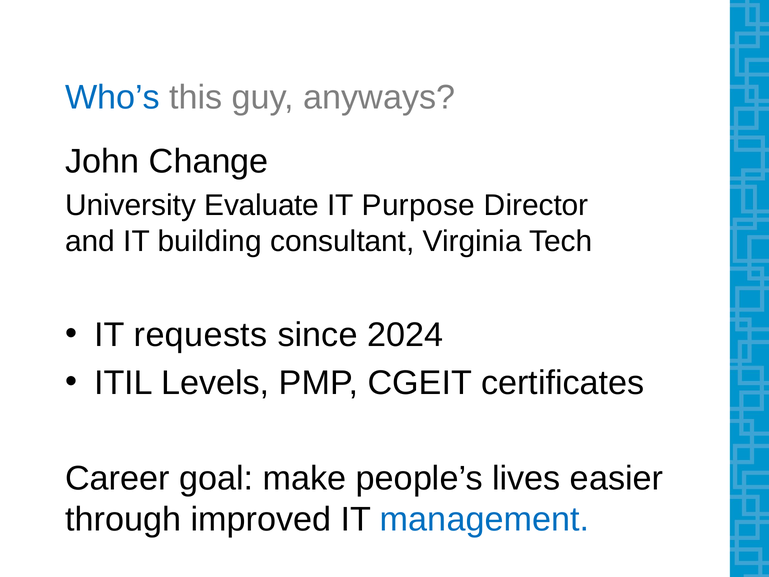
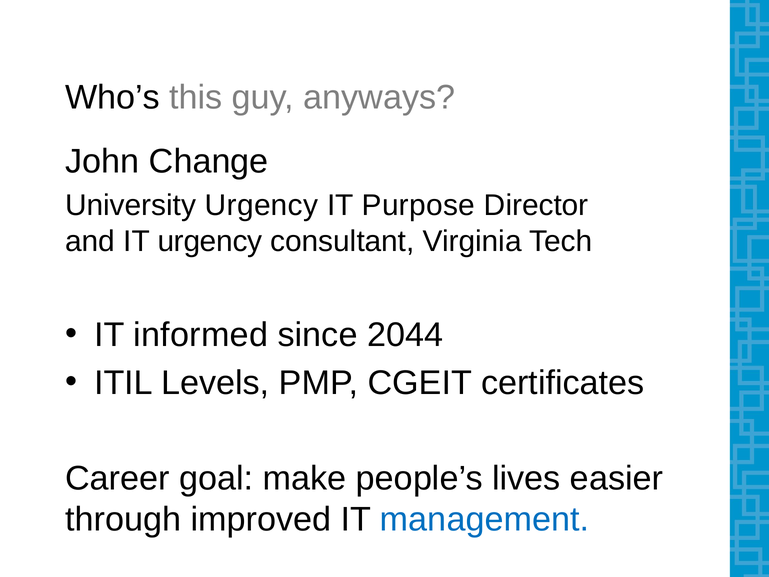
Who’s colour: blue -> black (112, 97)
University Evaluate: Evaluate -> Urgency (261, 205)
IT building: building -> urgency (210, 241)
requests: requests -> informed (201, 335)
2024: 2024 -> 2044 (405, 335)
